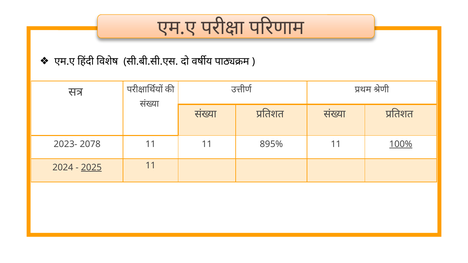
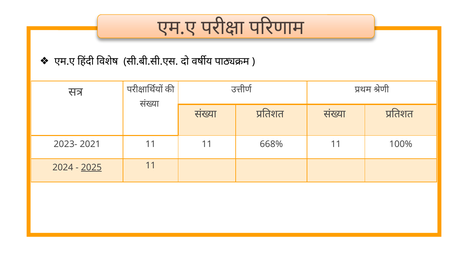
2078: 2078 -> 2021 (90, 144)
895%: 895% -> 668% (271, 144)
100% underline: present -> none (401, 144)
